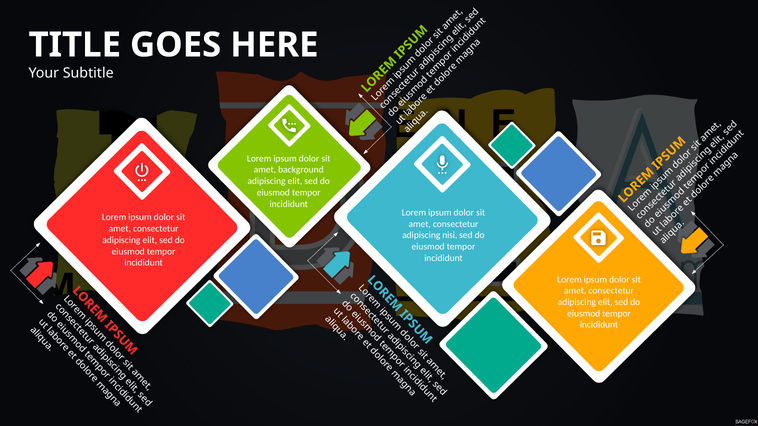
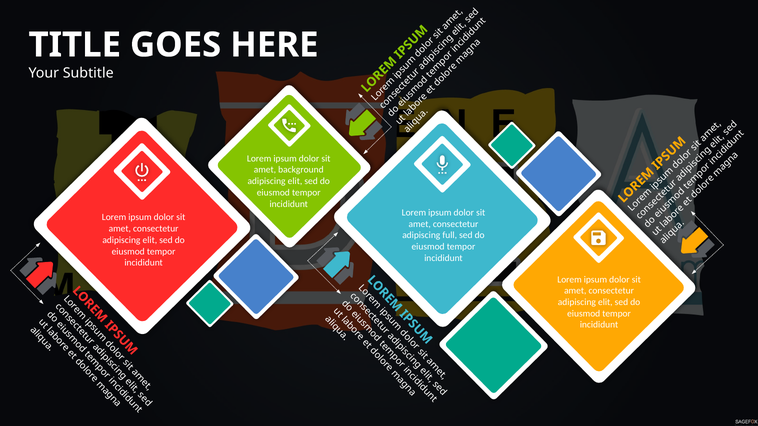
nisi: nisi -> full (450, 235)
